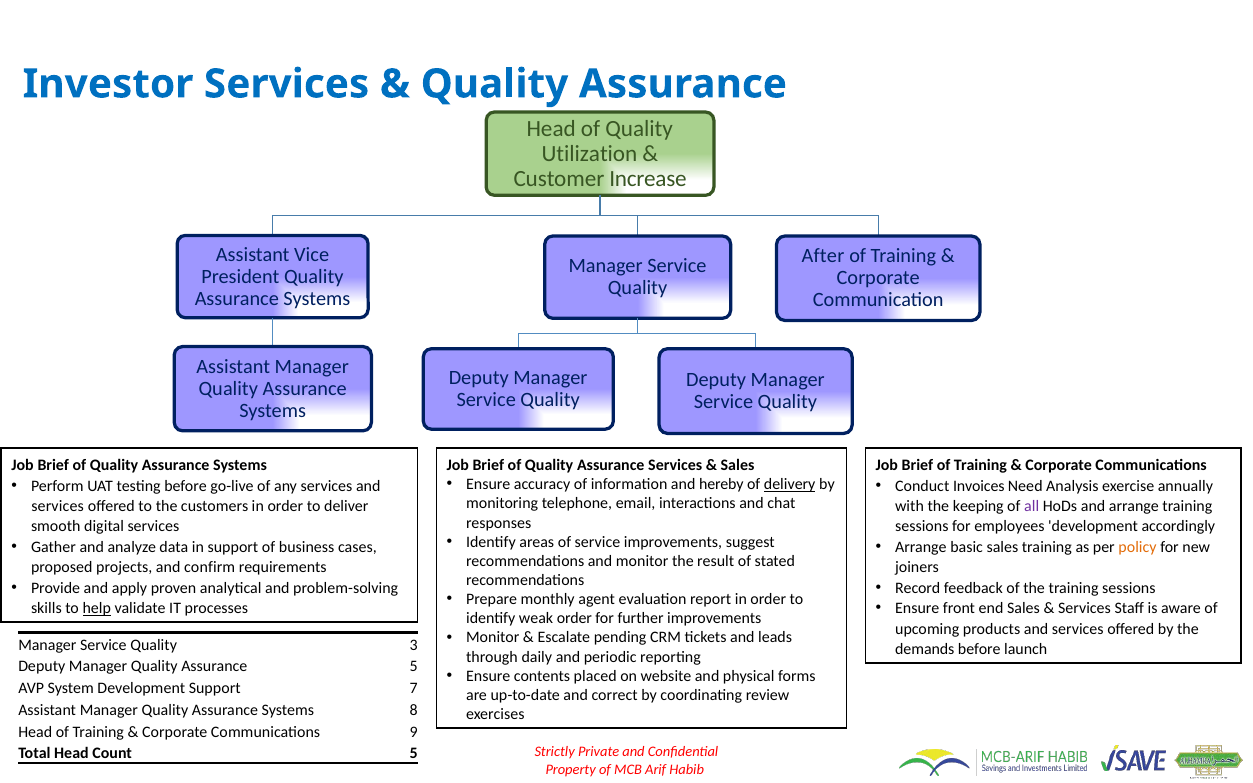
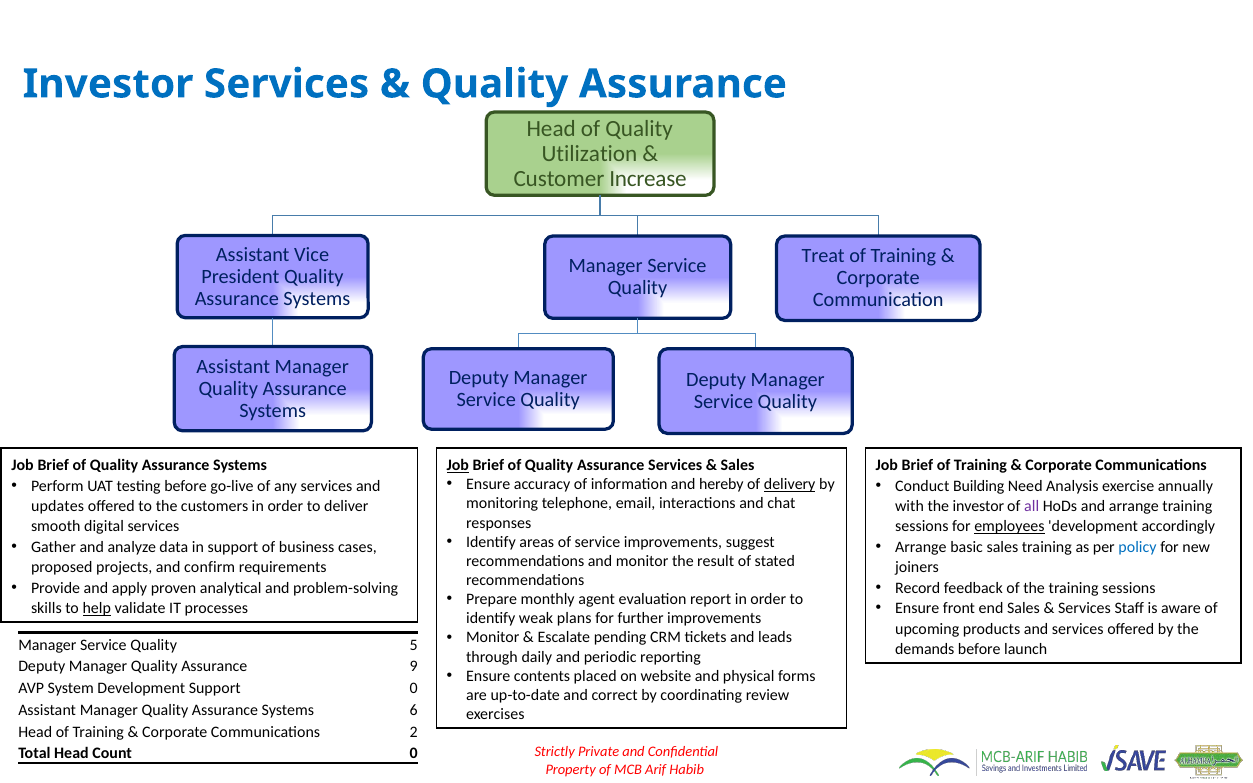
After: After -> Treat (823, 256)
Job underline: none -> present (458, 465)
Invoices: Invoices -> Building (979, 486)
services: services -> updates (58, 506)
the keeping: keeping -> investor (978, 506)
employees underline: none -> present (1009, 527)
policy colour: orange -> blue (1137, 547)
weak order: order -> plans (574, 619)
3: 3 -> 5 (414, 645)
Assurance 5: 5 -> 9 (414, 667)
Support 7: 7 -> 0 (414, 688)
8: 8 -> 6 (414, 710)
9: 9 -> 2 (414, 732)
Count 5: 5 -> 0 (414, 754)
